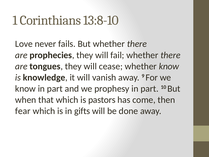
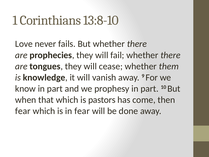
whether know: know -> them (169, 66)
in gifts: gifts -> fear (82, 111)
